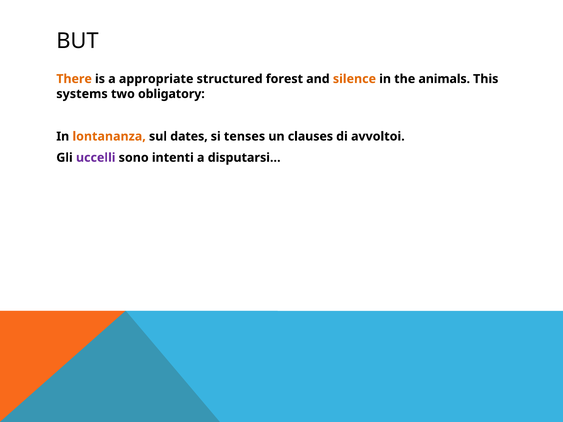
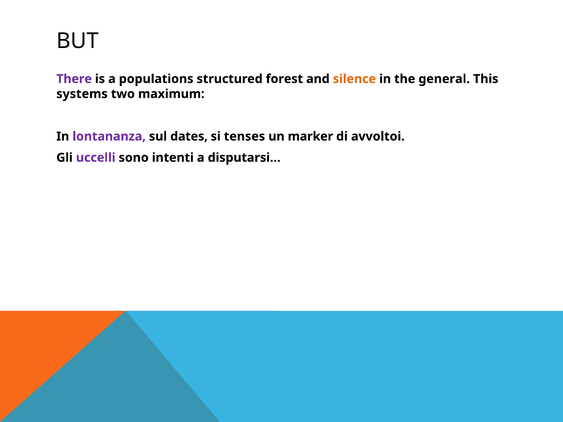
There colour: orange -> purple (74, 79)
appropriate: appropriate -> populations (156, 79)
animals: animals -> general (444, 79)
obligatory: obligatory -> maximum (171, 94)
lontananza colour: orange -> purple (109, 136)
clauses: clauses -> marker (310, 136)
